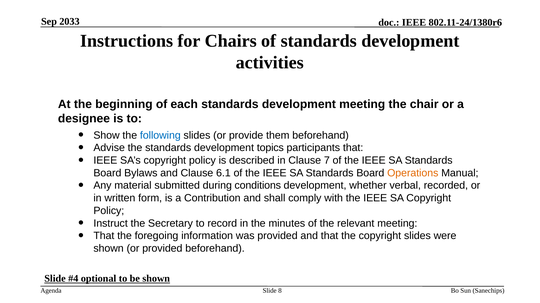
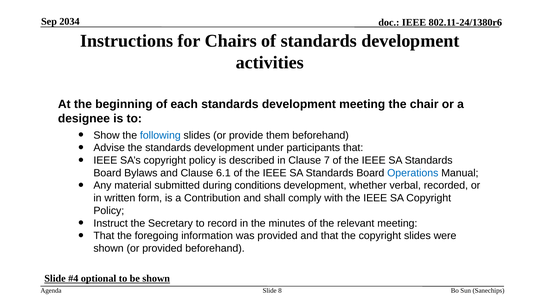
2033: 2033 -> 2034 (69, 21)
topics: topics -> under (270, 148)
Operations colour: orange -> blue (413, 173)
